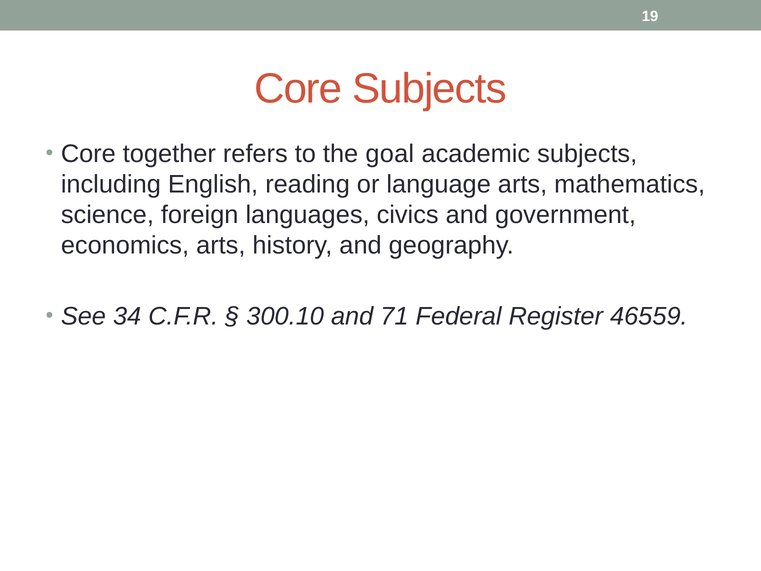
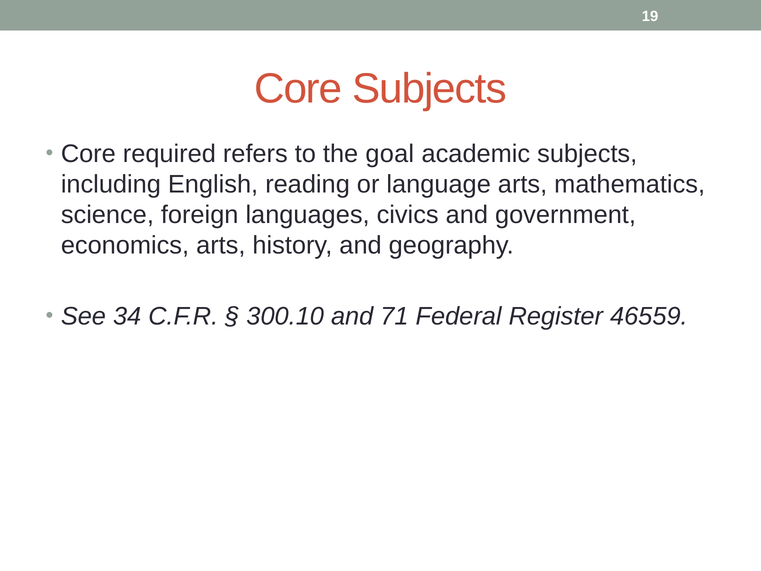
together: together -> required (169, 154)
